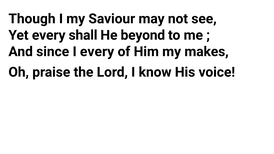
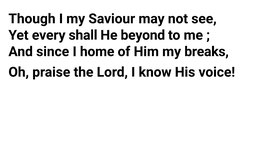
I every: every -> home (97, 52)
makes: makes -> breaks (207, 52)
